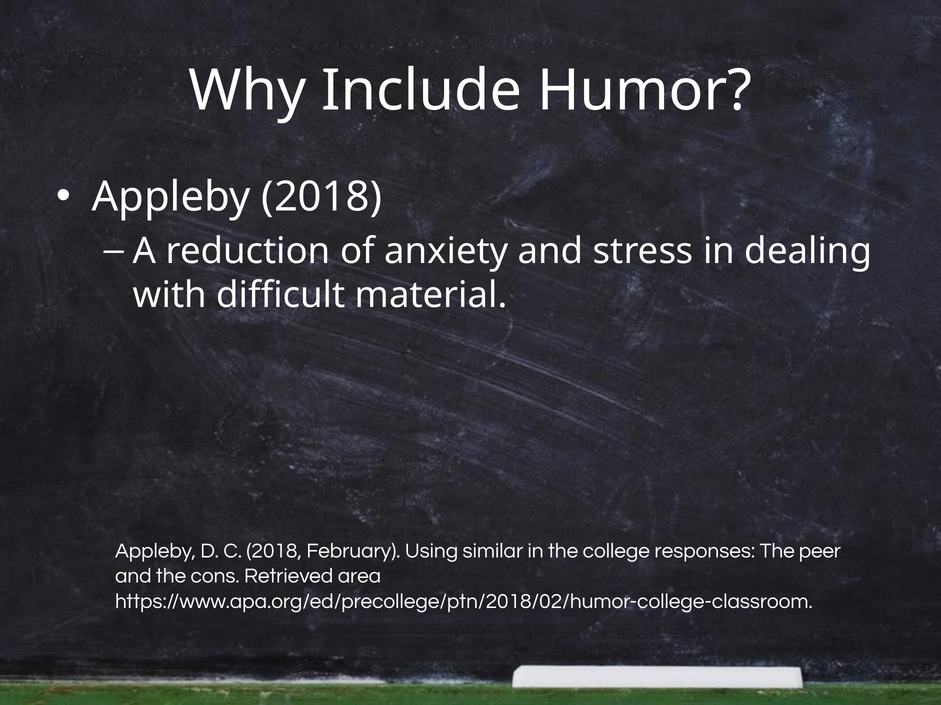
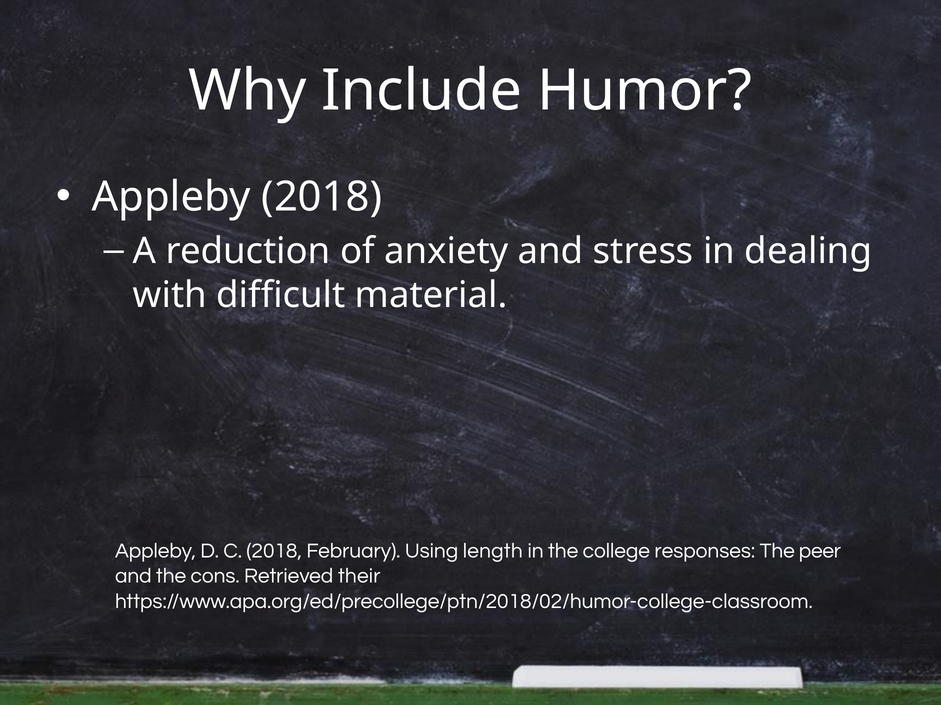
similar: similar -> length (493, 552)
area: area -> their (359, 577)
